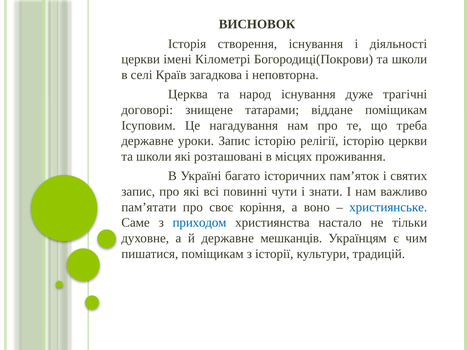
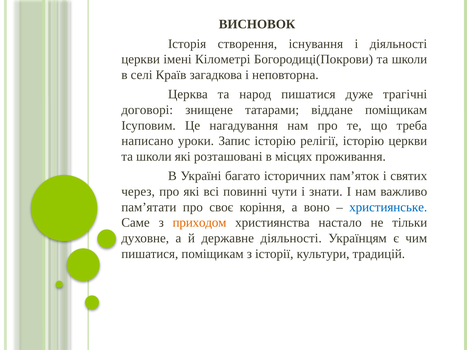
народ існування: існування -> пишатися (308, 94)
державне: державне -> написано (147, 141)
запис: запис -> через (138, 192)
приходом colour: blue -> orange (200, 223)
державне мешканців: мешканців -> діяльності (291, 238)
